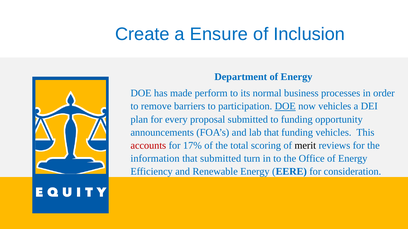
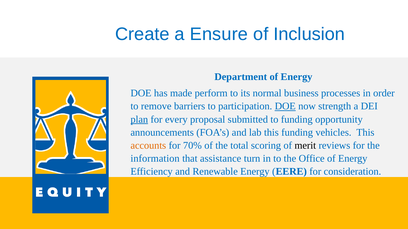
now vehicles: vehicles -> strength (335, 106)
plan underline: none -> present (139, 120)
lab that: that -> this (271, 133)
accounts colour: red -> orange (148, 146)
17%: 17% -> 70% (192, 146)
that submitted: submitted -> assistance (221, 159)
